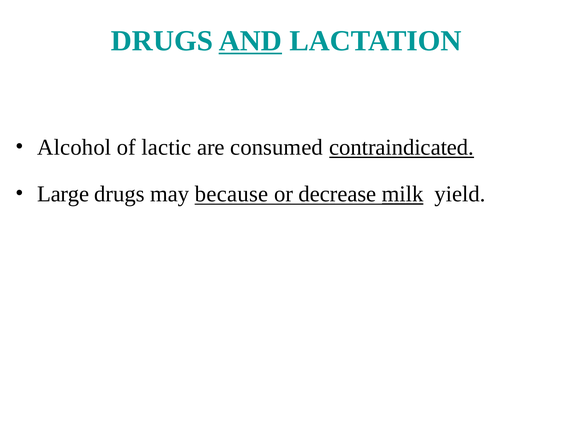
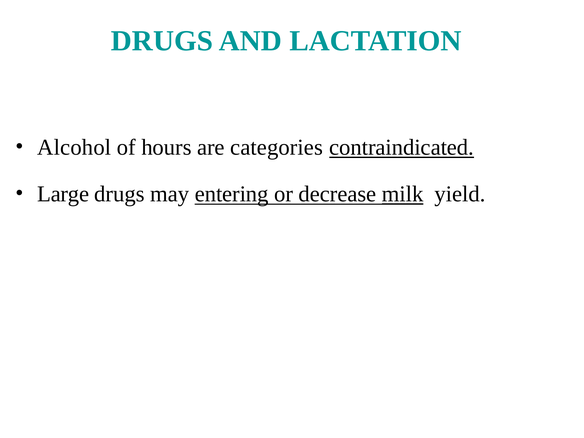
AND underline: present -> none (250, 41)
lactic: lactic -> hours (166, 147)
consumed: consumed -> categories (277, 147)
because: because -> entering (232, 194)
